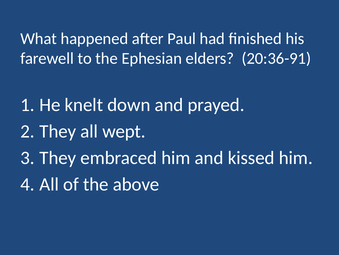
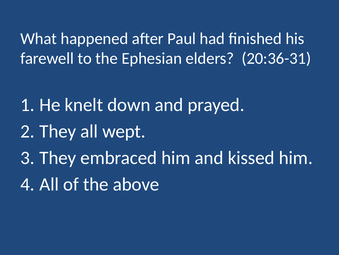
20:36-91: 20:36-91 -> 20:36-31 (276, 58)
